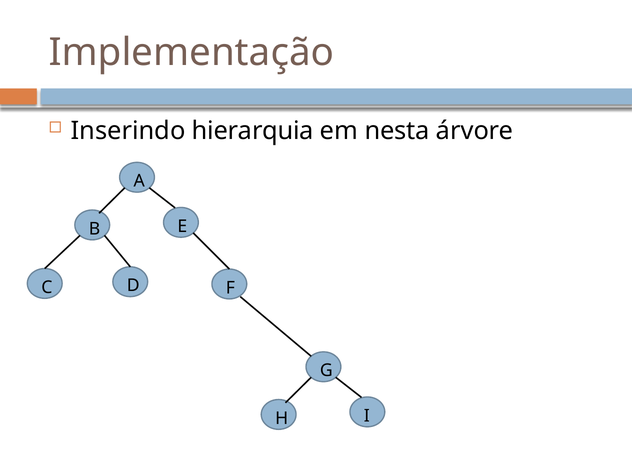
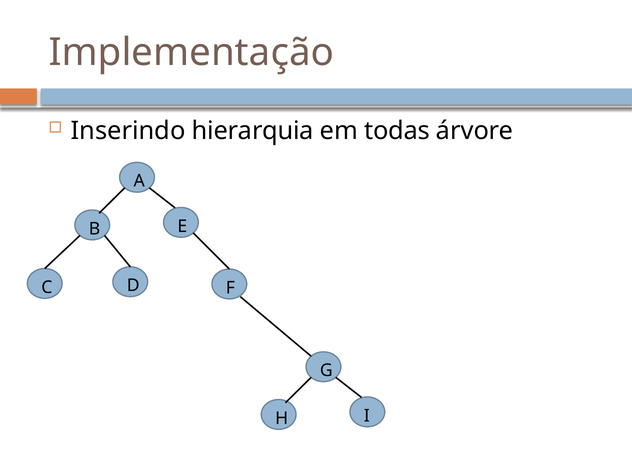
nesta: nesta -> todas (397, 131)
